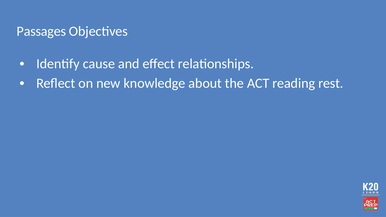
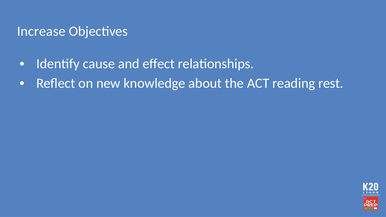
Passages: Passages -> Increase (41, 31)
